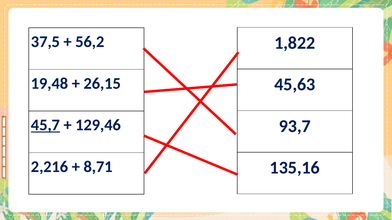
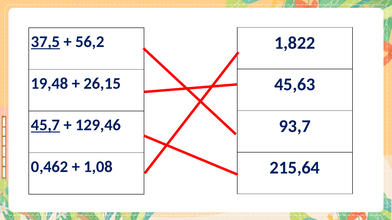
37,5 underline: none -> present (45, 42)
2,216: 2,216 -> 0,462 (50, 167)
8,71: 8,71 -> 1,08 (98, 167)
135,16: 135,16 -> 215,64 (295, 168)
